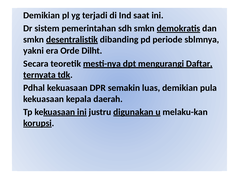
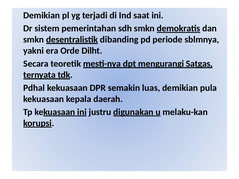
Daftar: Daftar -> Satgas (199, 64)
